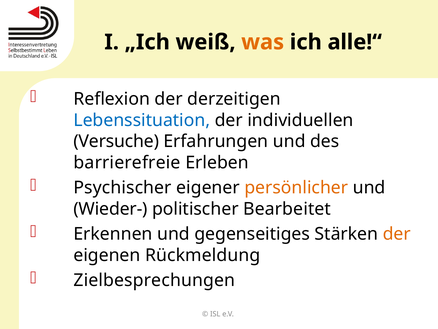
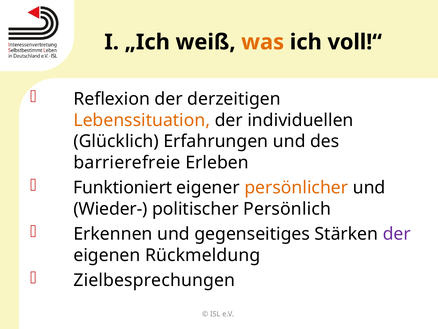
alle!“: alle!“ -> voll!“ (355, 42)
Lebenssituation colour: blue -> orange (142, 120)
Versuche: Versuche -> Glücklich (116, 141)
Psychischer: Psychischer -> Funktioniert (123, 188)
Bearbeitet: Bearbeitet -> Persönlich (287, 209)
der colour: orange -> purple (397, 234)
